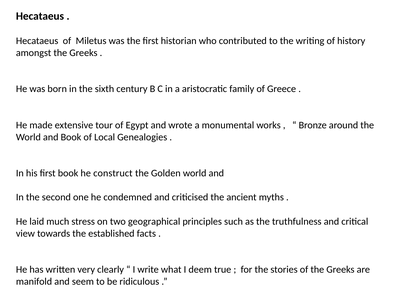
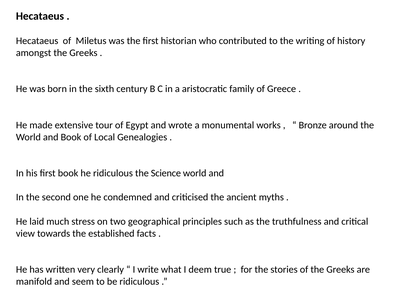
he construct: construct -> ridiculous (113, 174)
Golden: Golden -> Science (166, 174)
